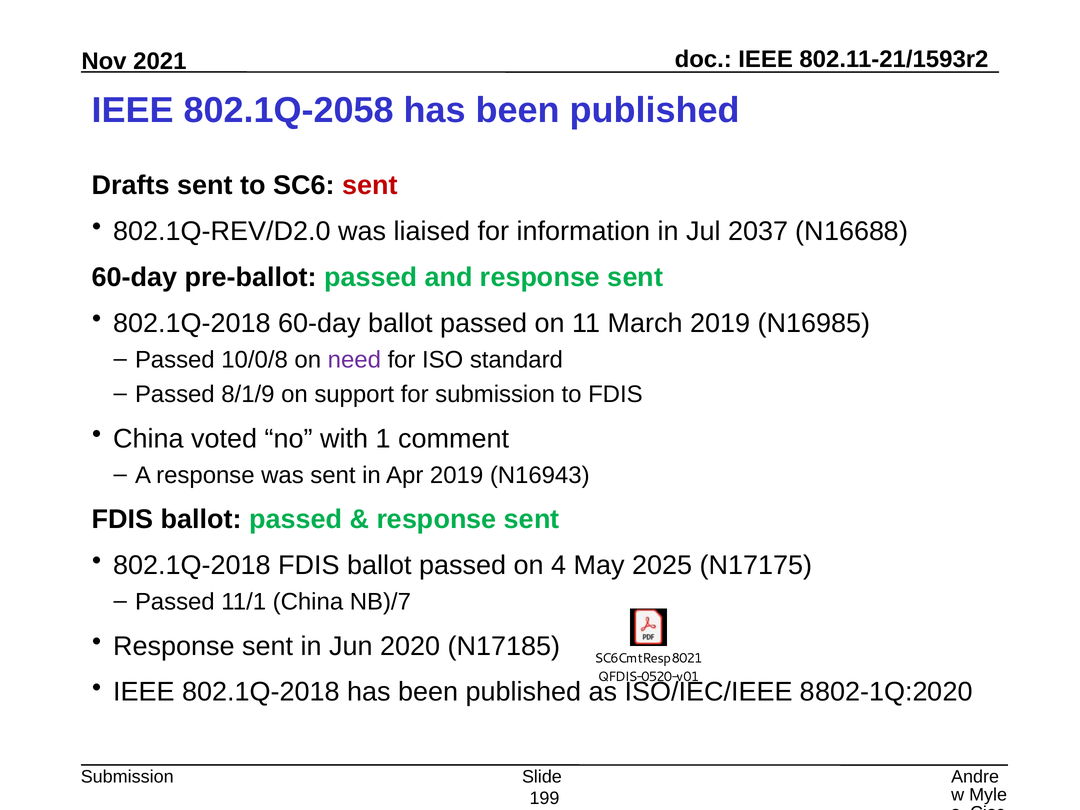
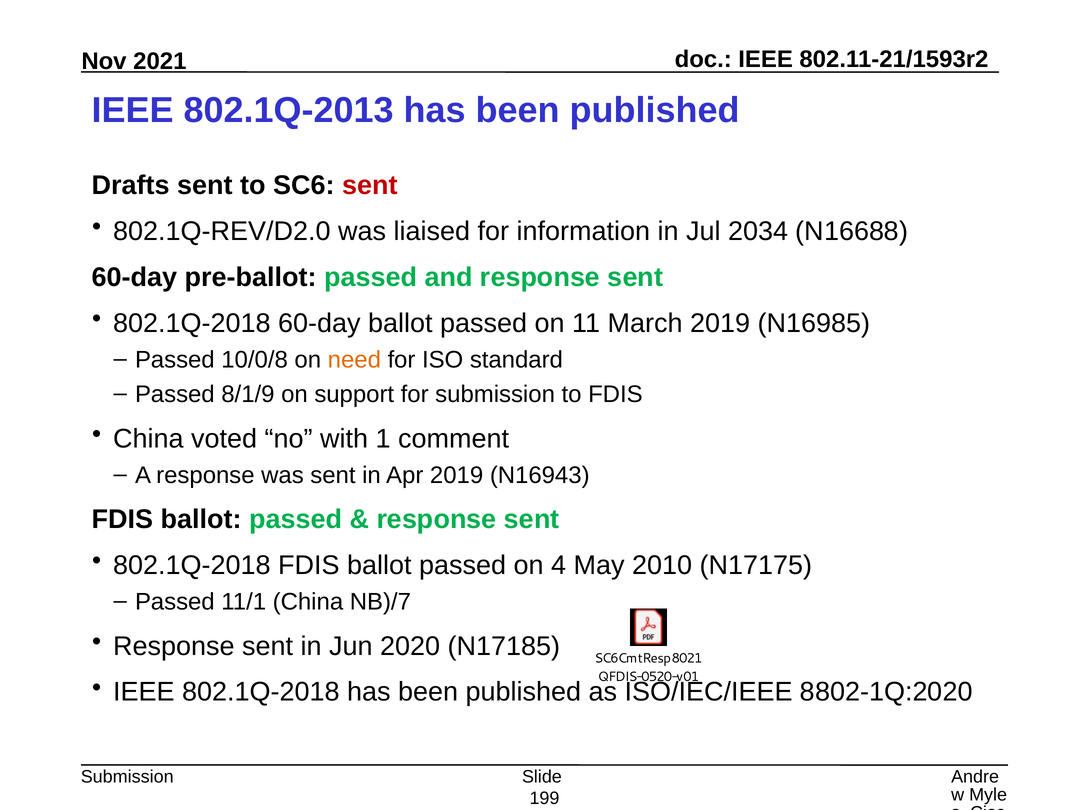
802.1Q-2058: 802.1Q-2058 -> 802.1Q-2013 (289, 111)
2037: 2037 -> 2034 (758, 231)
need colour: purple -> orange (354, 360)
2025: 2025 -> 2010 (662, 565)
